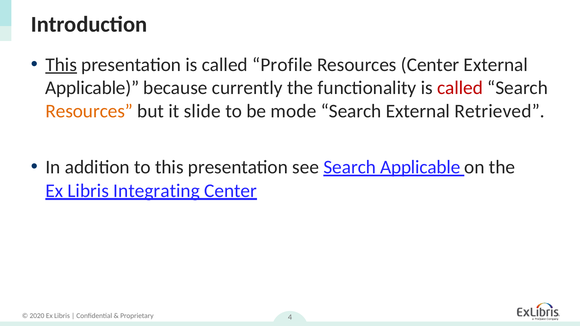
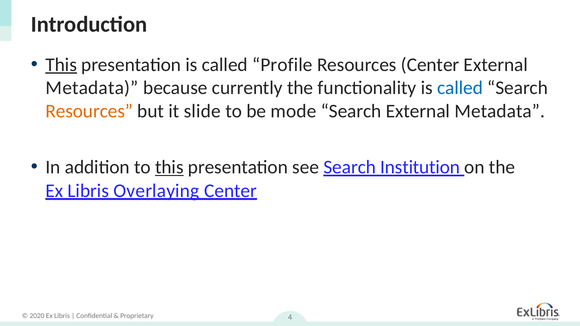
Applicable: Applicable -> Metadata (92, 88)
called colour: red -> blue (460, 88)
Search External Retrieved: Retrieved -> Metadata (500, 111)
this underline: none -> present (169, 167)
Search Applicable: Applicable -> Institution (420, 167)
Integrating: Integrating -> Overlaying (157, 191)
